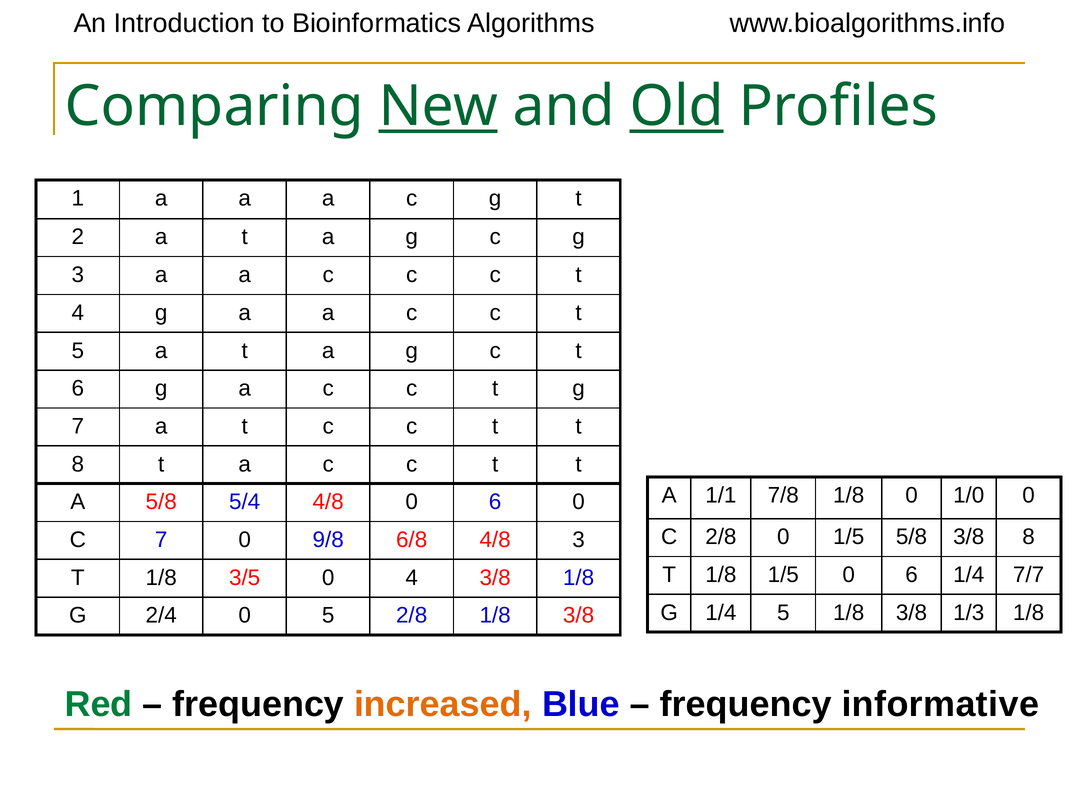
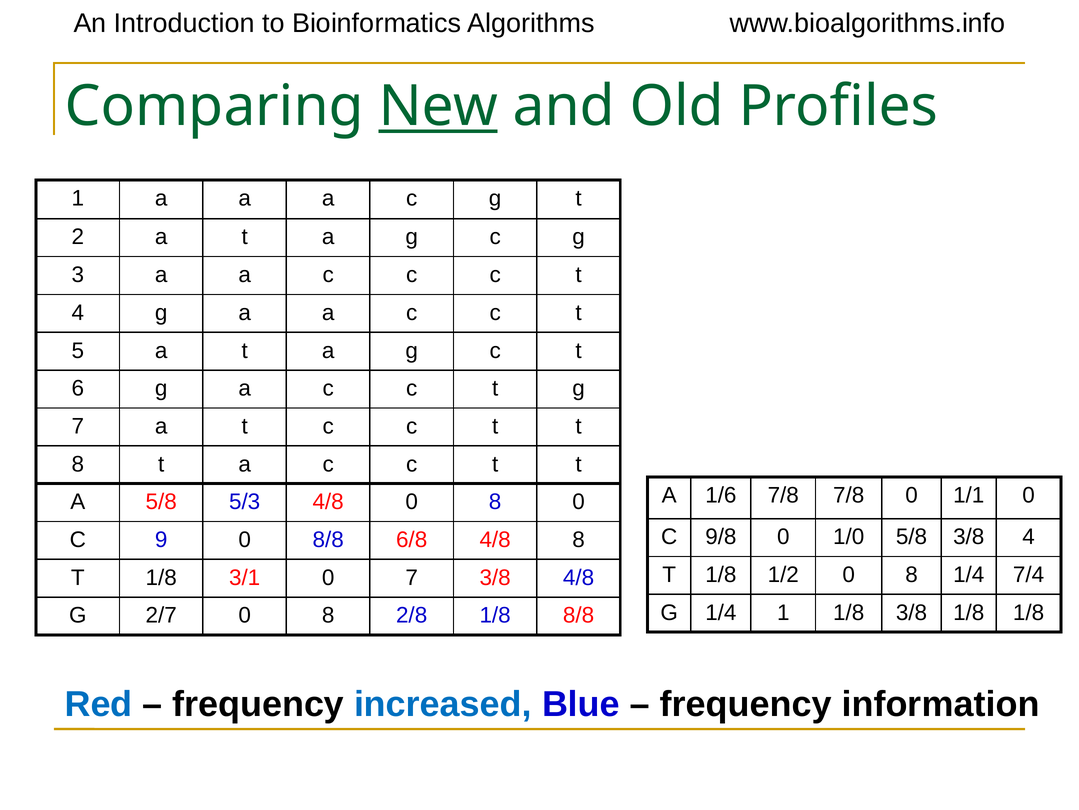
Old underline: present -> none (677, 107)
1/1: 1/1 -> 1/6 (721, 495)
7/8 1/8: 1/8 -> 7/8 (849, 495)
1/0: 1/0 -> 1/1 (969, 495)
5/4: 5/4 -> 5/3 (245, 501)
4/8 0 6: 6 -> 8 (495, 501)
C 2/8: 2/8 -> 9/8 (721, 536)
0 1/5: 1/5 -> 1/0 (849, 536)
3/8 8: 8 -> 4 (1029, 536)
C 7: 7 -> 9 (161, 539)
0 9/8: 9/8 -> 8/8 (328, 539)
4/8 3: 3 -> 8 (579, 539)
1/8 1/5: 1/5 -> 1/2 (783, 574)
6: 6 -> 8 (912, 574)
7/7: 7/7 -> 7/4 (1029, 574)
3/5: 3/5 -> 3/1 (245, 577)
0 4: 4 -> 7 (412, 577)
3/8 1/8: 1/8 -> 4/8 (579, 577)
1/4 5: 5 -> 1 (783, 612)
3/8 1/3: 1/3 -> 1/8 (969, 612)
2/4: 2/4 -> 2/7 (161, 615)
5: 5 -> 8 (328, 615)
2/8 1/8 3/8: 3/8 -> 8/8 (579, 615)
Red colour: green -> blue (98, 704)
increased colour: orange -> blue (443, 704)
informative: informative -> information (941, 704)
